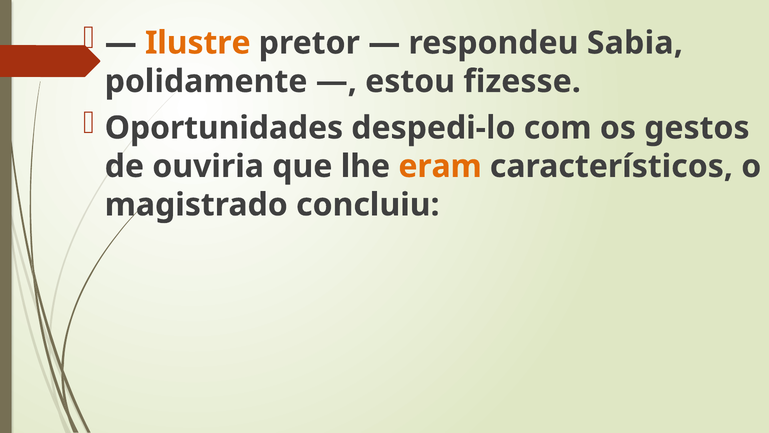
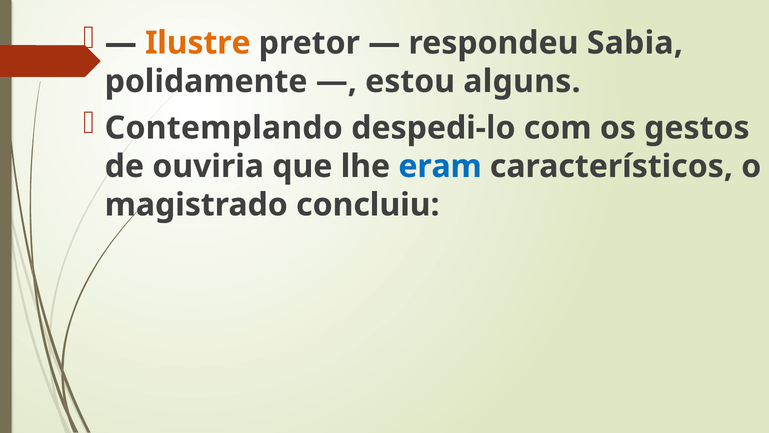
fizesse: fizesse -> alguns (522, 81)
Oportunidades: Oportunidades -> Contemplando (224, 128)
eram colour: orange -> blue (440, 166)
